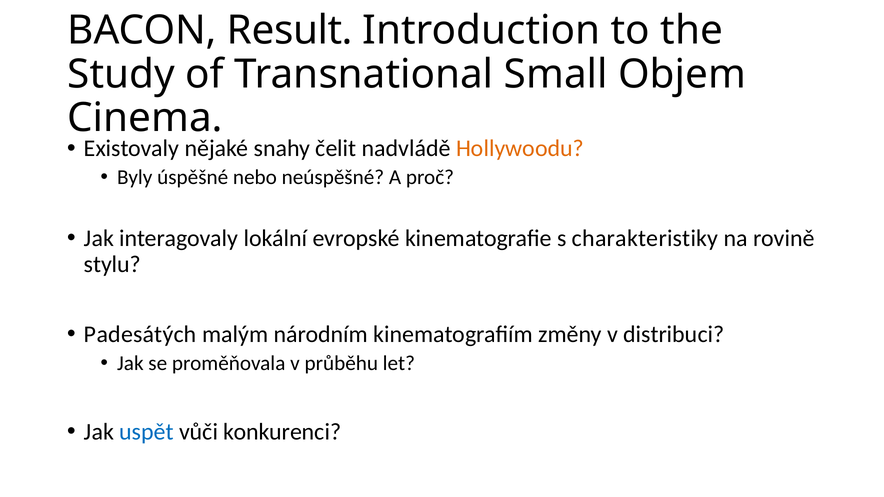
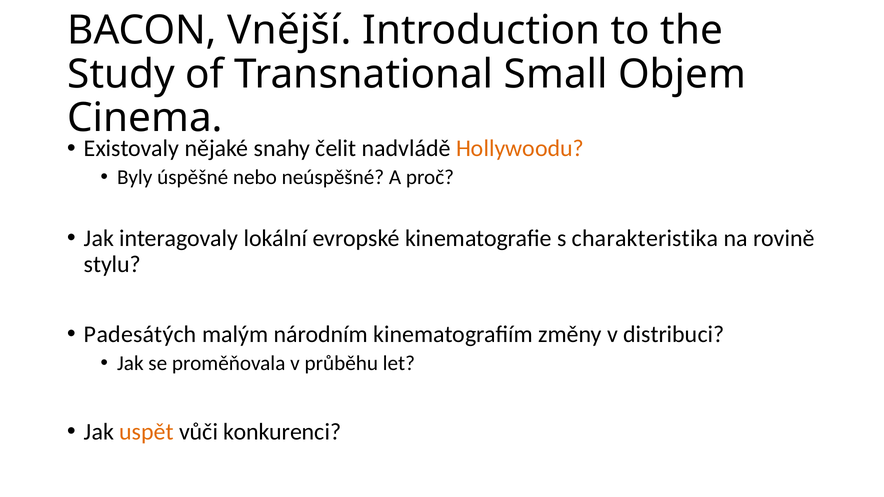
Result: Result -> Vnější (290, 31)
charakteristiky: charakteristiky -> charakteristika (645, 238)
uspět colour: blue -> orange (146, 432)
